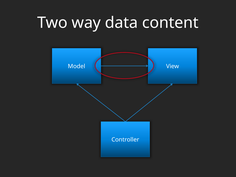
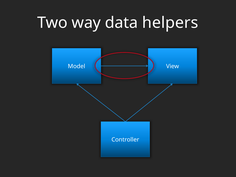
content: content -> helpers (170, 23)
